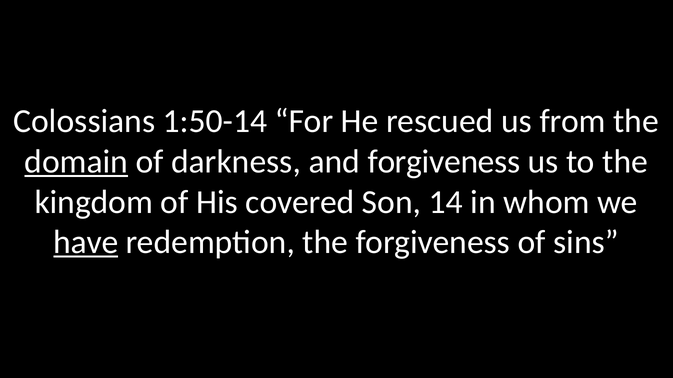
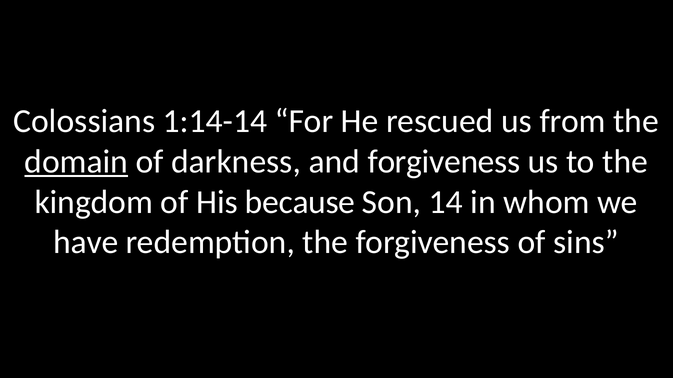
1:50-14: 1:50-14 -> 1:14-14 (215, 122)
covered: covered -> because (300, 202)
have underline: present -> none (86, 243)
